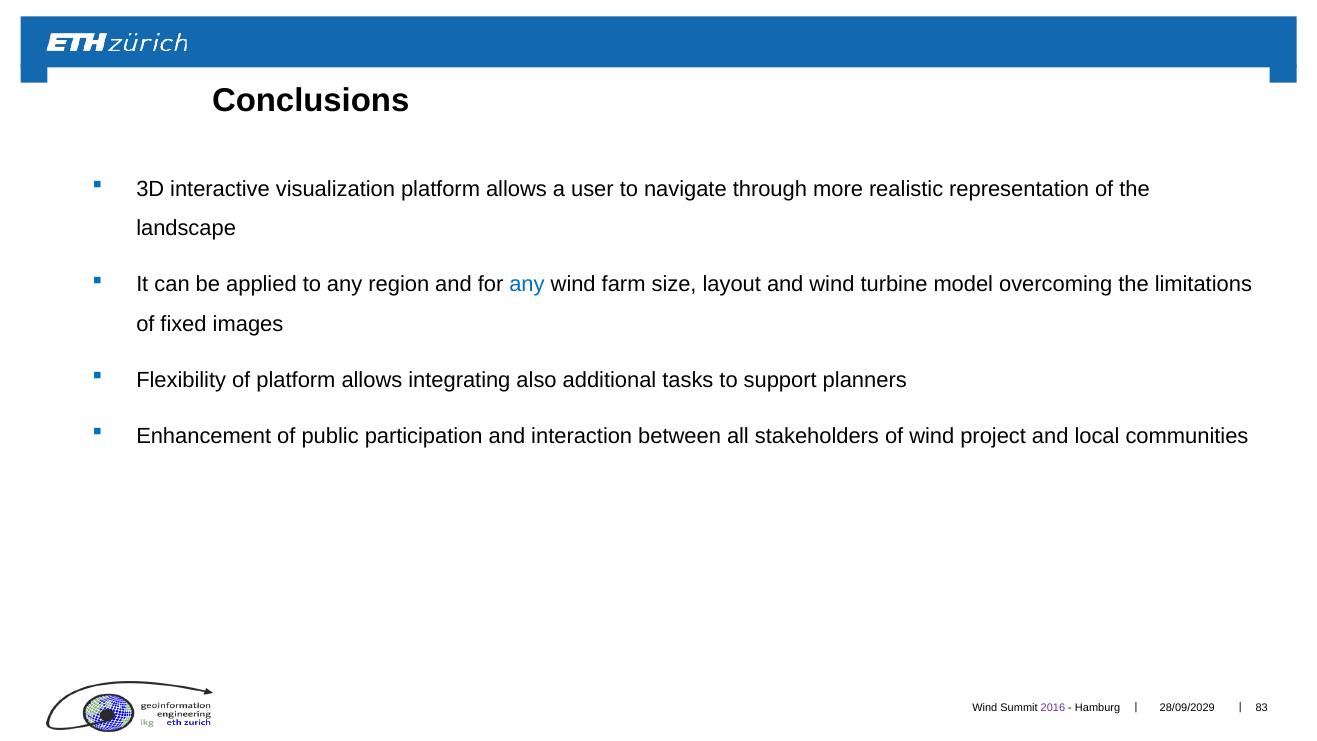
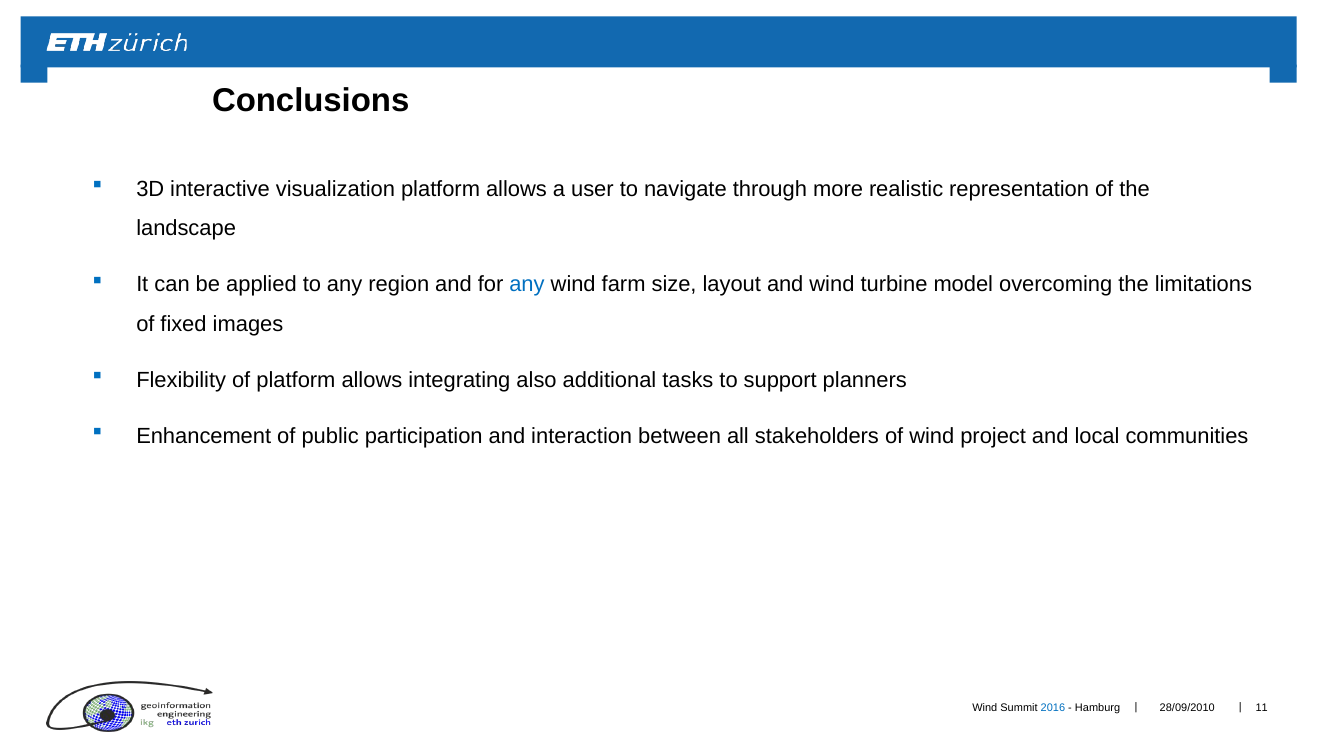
2016 colour: purple -> blue (1053, 708)
28/09/2029: 28/09/2029 -> 28/09/2010 (1187, 708)
83: 83 -> 11 (1262, 708)
